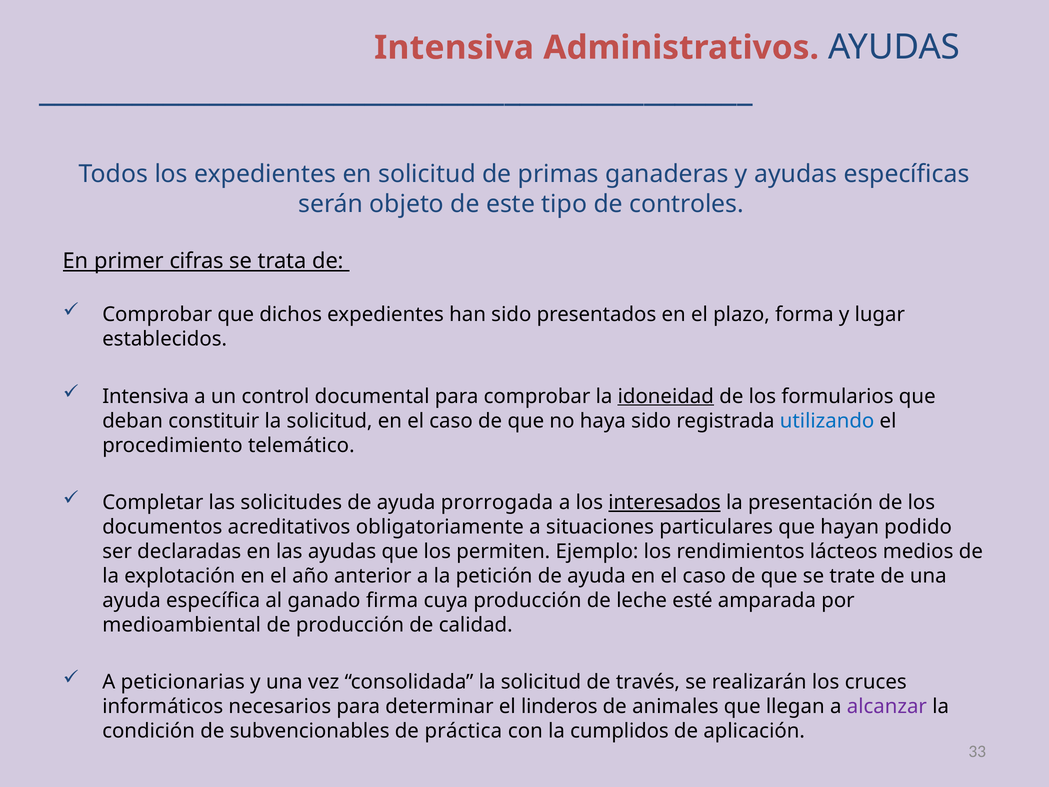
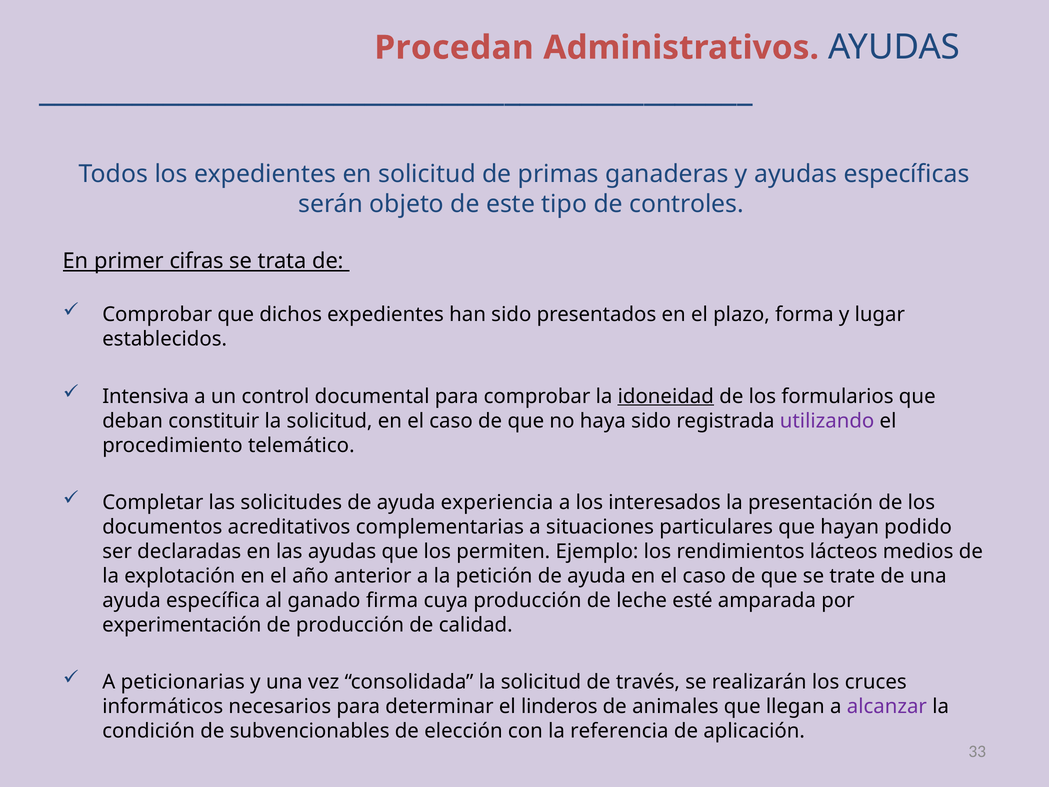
Intensiva: Intensiva -> Procedan (454, 48)
utilizando colour: blue -> purple (827, 421)
prorrogada: prorrogada -> experiencia (497, 502)
interesados underline: present -> none (664, 502)
obligatoriamente: obligatoriamente -> complementarias (440, 527)
medioambiental: medioambiental -> experimentación (182, 625)
práctica: práctica -> elección (463, 731)
cumplidos: cumplidos -> referencia (619, 731)
